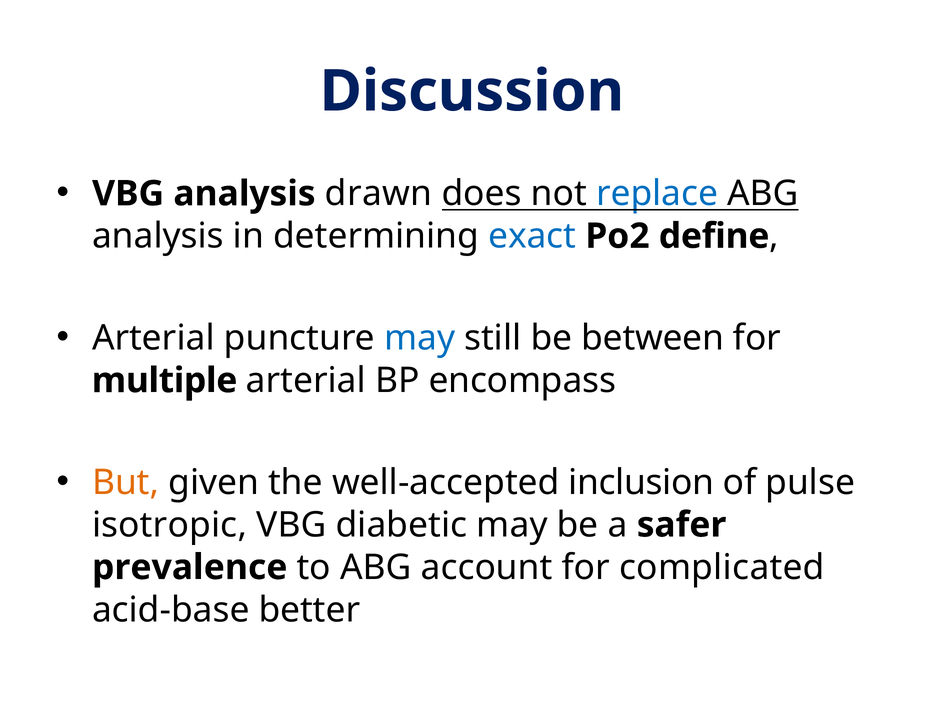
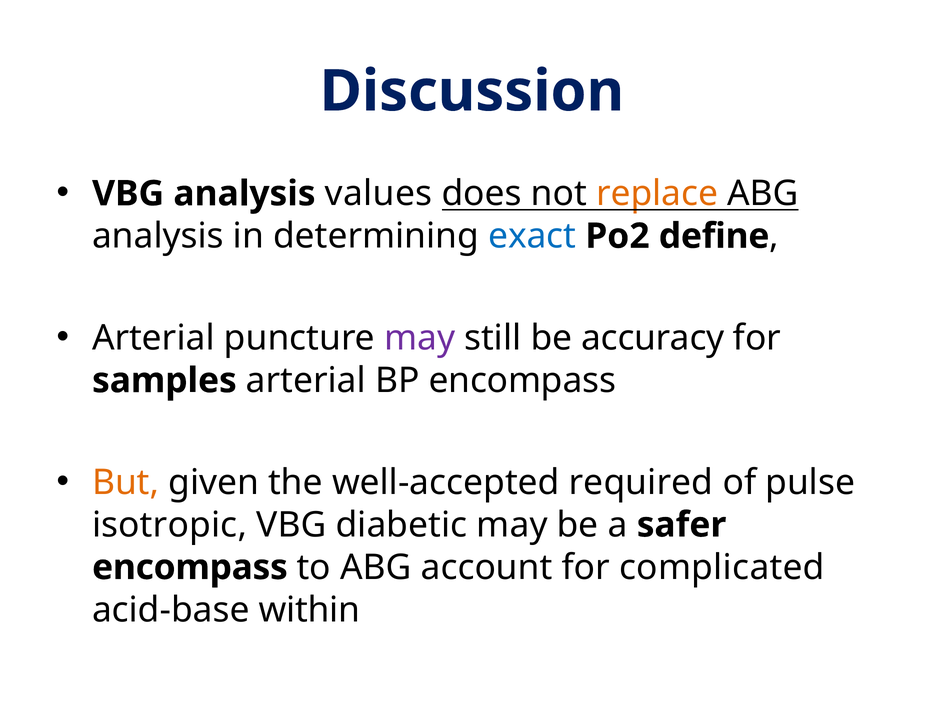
drawn: drawn -> values (379, 194)
replace colour: blue -> orange (657, 194)
may colour: blue -> purple (420, 338)
between: between -> accuracy (653, 338)
multiple: multiple -> samples (164, 381)
inclusion: inclusion -> required (641, 482)
prevalence: prevalence -> encompass (190, 567)
better: better -> within (310, 610)
